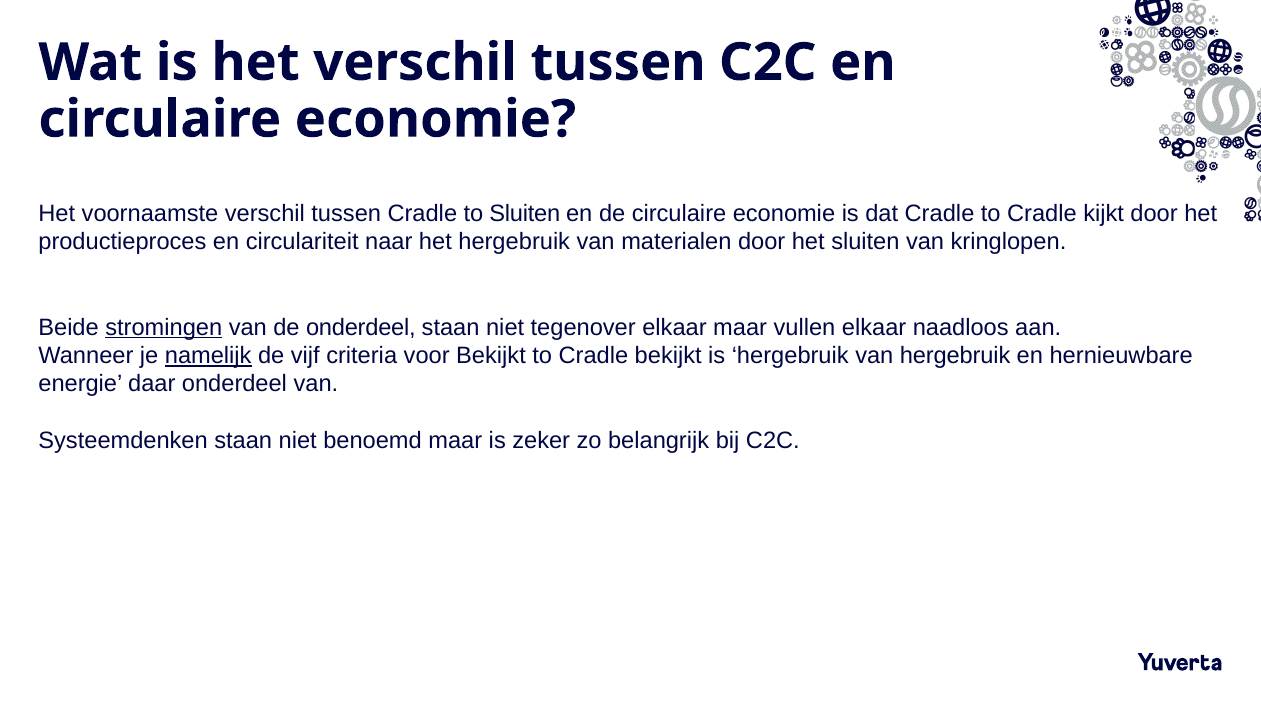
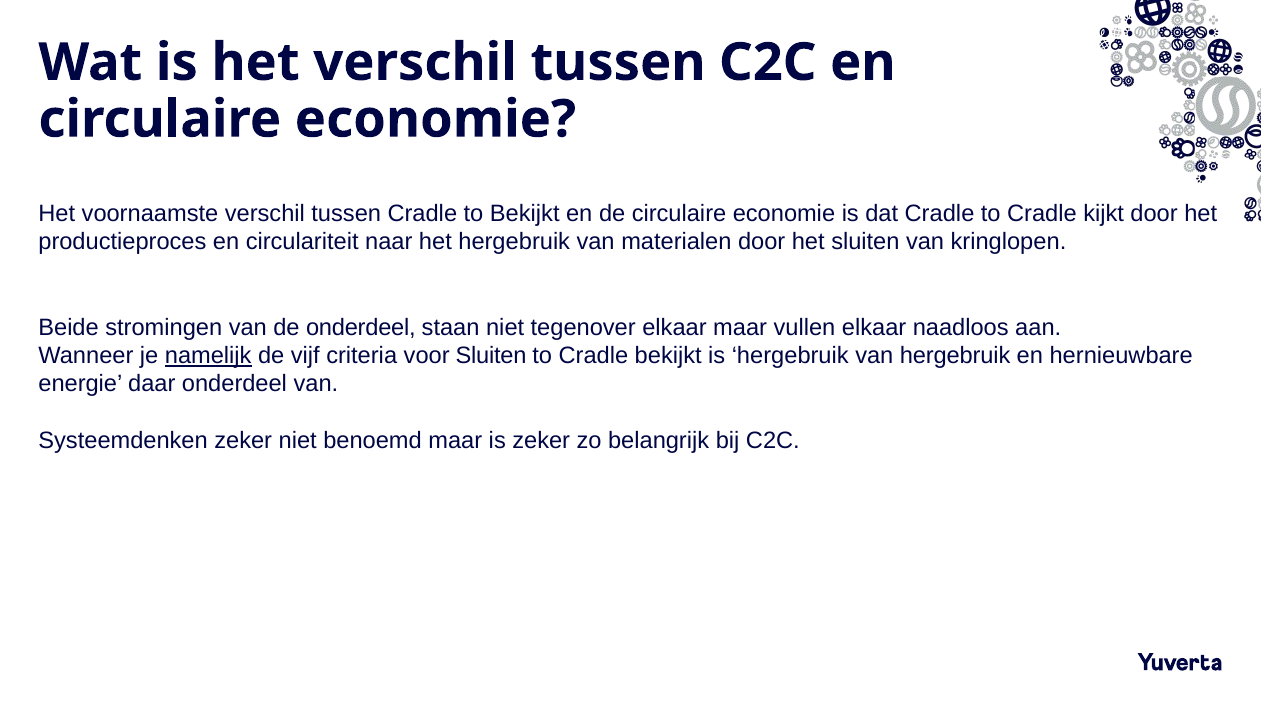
to Sluiten: Sluiten -> Bekijkt (525, 214)
stromingen underline: present -> none (164, 327)
voor Bekijkt: Bekijkt -> Sluiten (491, 355)
Systeemdenken staan: staan -> zeker (243, 441)
